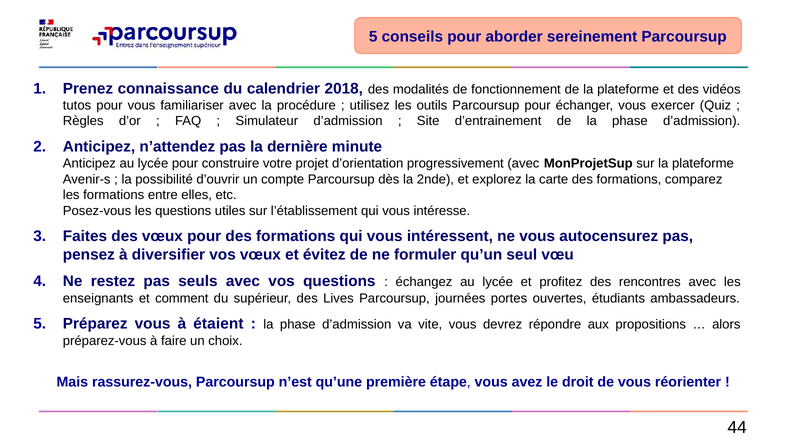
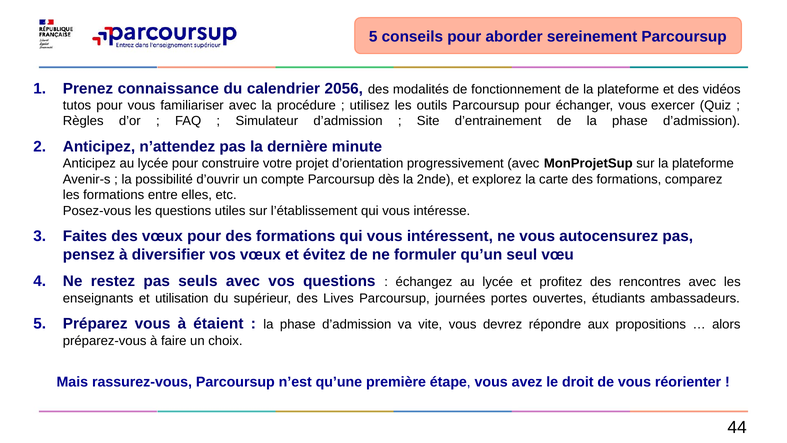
2018: 2018 -> 2056 (344, 88)
comment: comment -> utilisation (182, 298)
